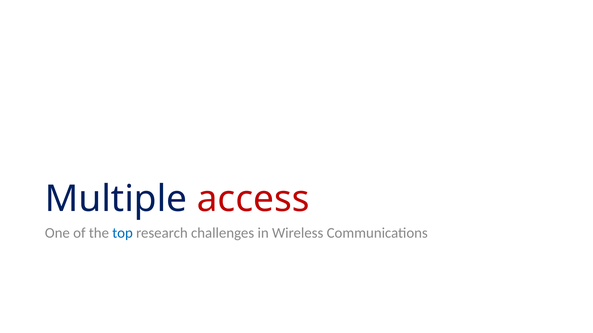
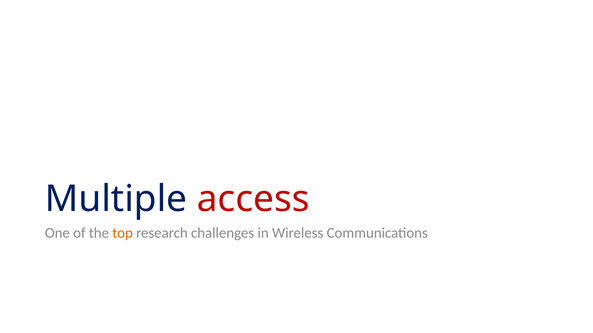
top colour: blue -> orange (123, 233)
